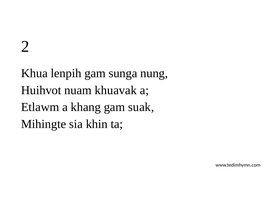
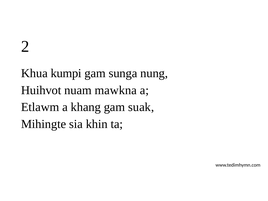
lenpih: lenpih -> kumpi (66, 73)
khuavak: khuavak -> mawkna (116, 90)
